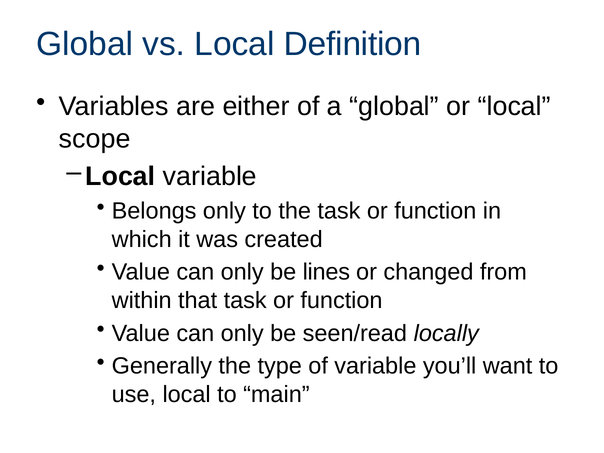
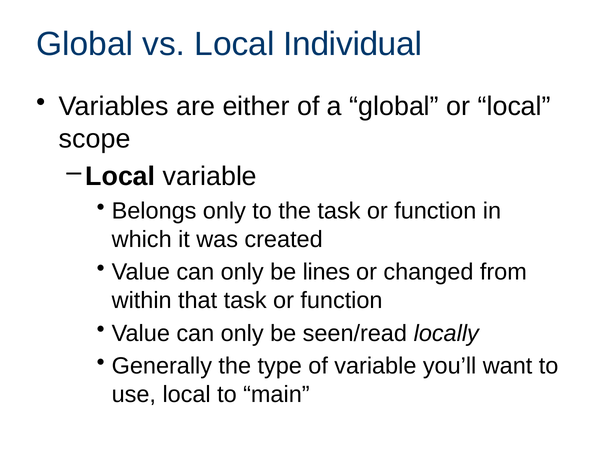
Definition: Definition -> Individual (353, 44)
